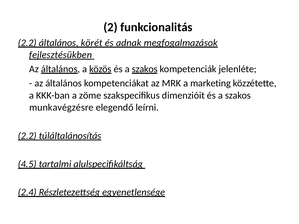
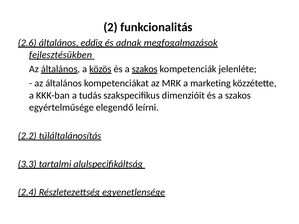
2.2: 2.2 -> 2.6 (27, 43)
körét: körét -> eddig (92, 43)
zöme: zöme -> tudás (90, 95)
munkavégzésre: munkavégzésre -> egyértelműsége (61, 108)
4.5: 4.5 -> 3.3 (27, 164)
